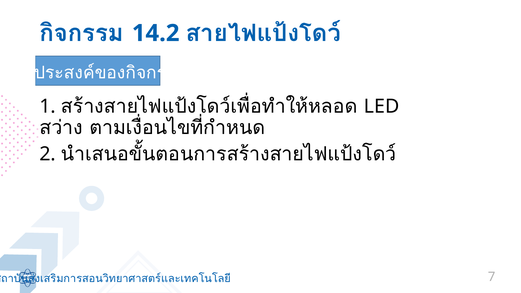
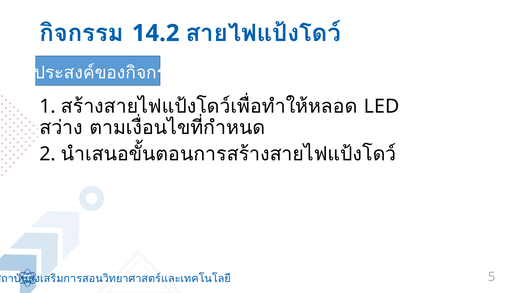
7: 7 -> 5 (492, 277)
